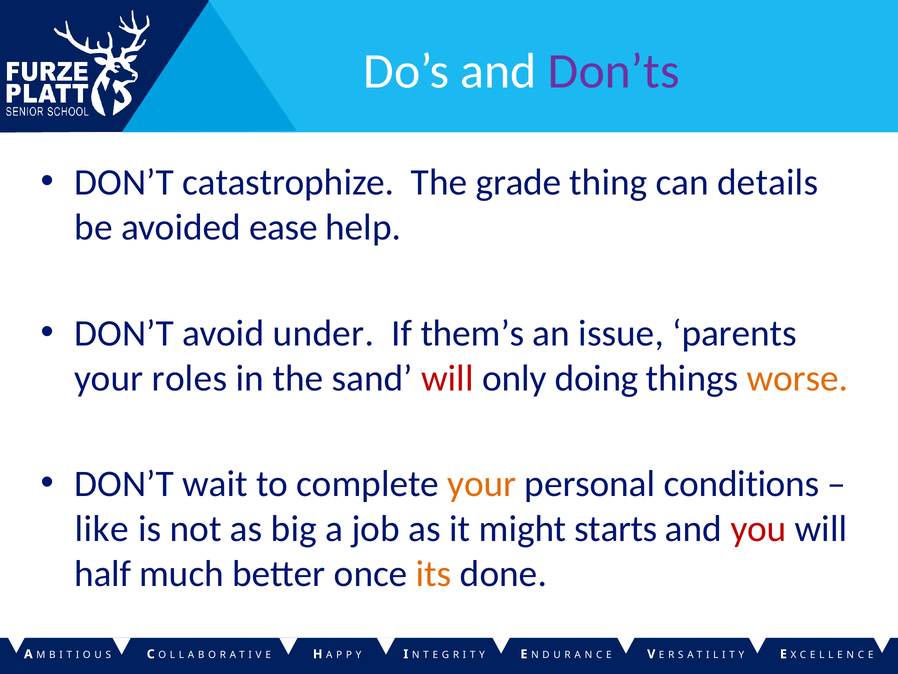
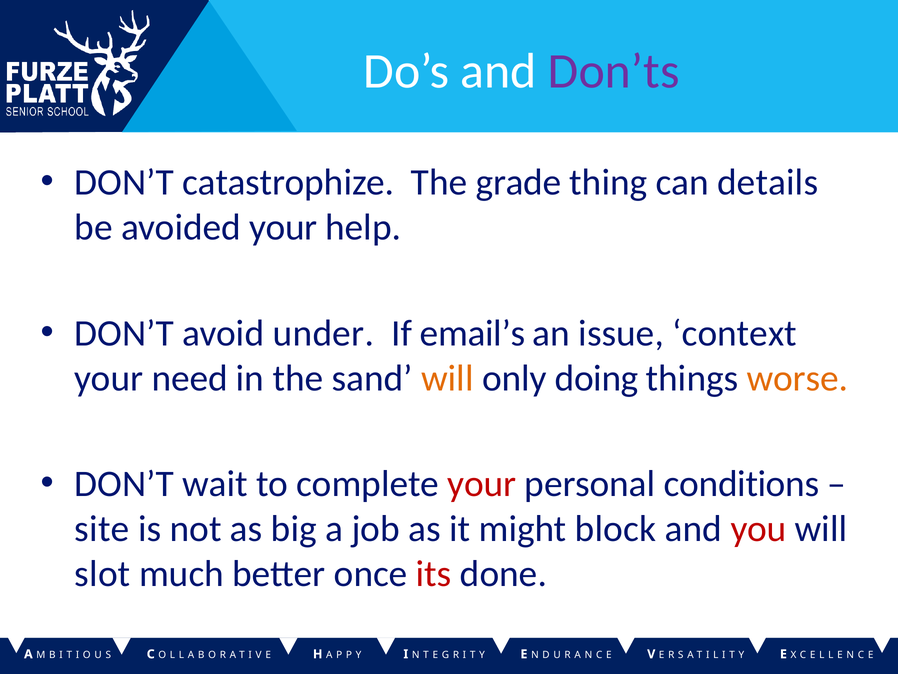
avoided ease: ease -> your (283, 227)
them’s: them’s -> email’s (473, 333)
parents: parents -> context (735, 333)
roles: roles -> need (190, 378)
will colour: red -> orange (447, 378)
your colour: orange -> red (482, 484)
like: like -> site (102, 529)
starts: starts -> block (616, 529)
half: half -> slot (102, 574)
its colour: orange -> red (434, 574)
